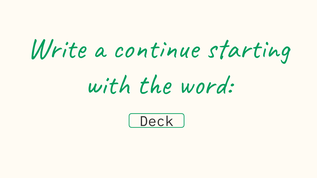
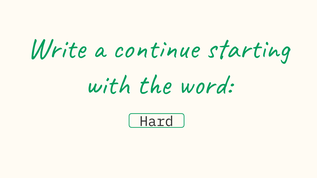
Deck: Deck -> Hard (157, 122)
